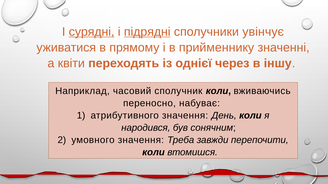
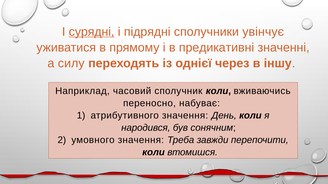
підрядні underline: present -> none (147, 32)
прийменнику: прийменнику -> предикативні (217, 48)
квіти: квіти -> силу (71, 63)
